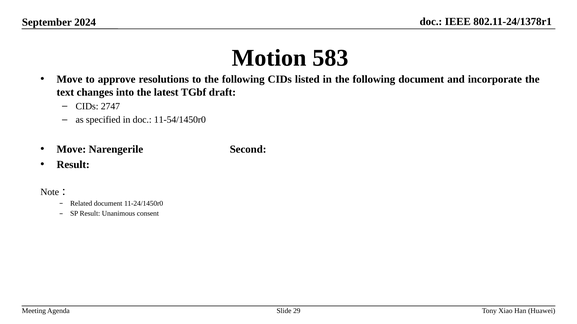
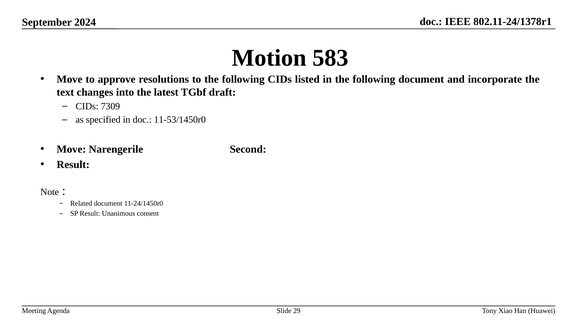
2747: 2747 -> 7309 (110, 106)
11-54/1450r0: 11-54/1450r0 -> 11-53/1450r0 (180, 120)
